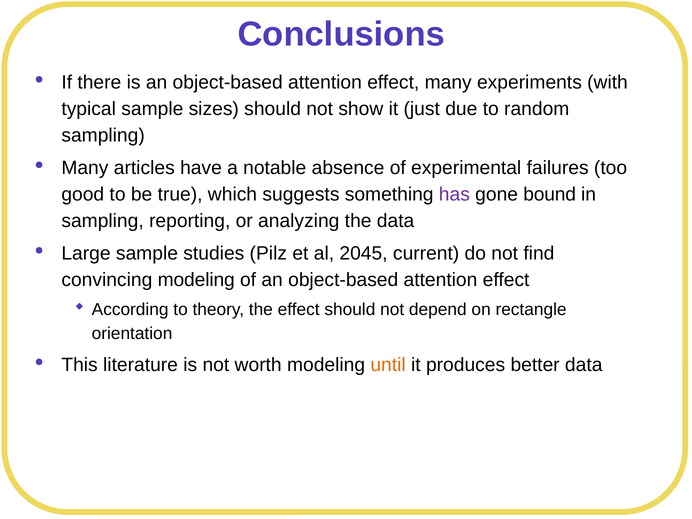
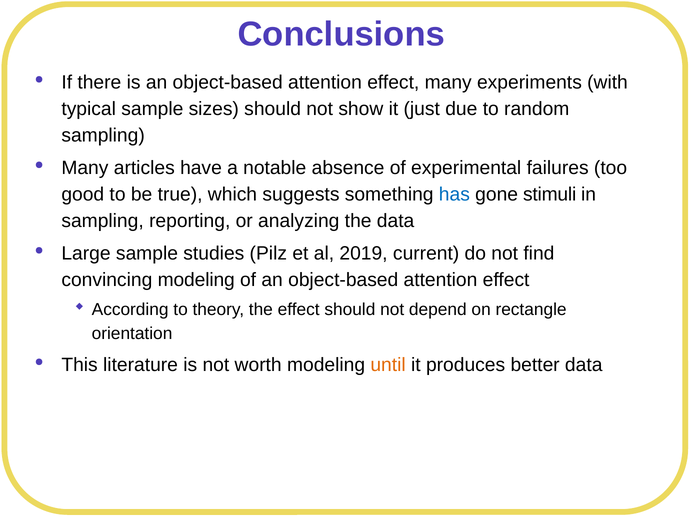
has colour: purple -> blue (454, 194)
bound: bound -> stimuli (550, 194)
2045: 2045 -> 2019 (364, 253)
